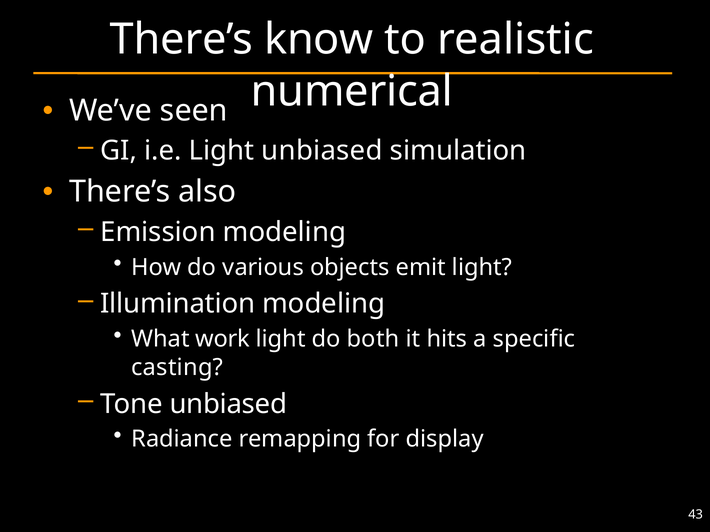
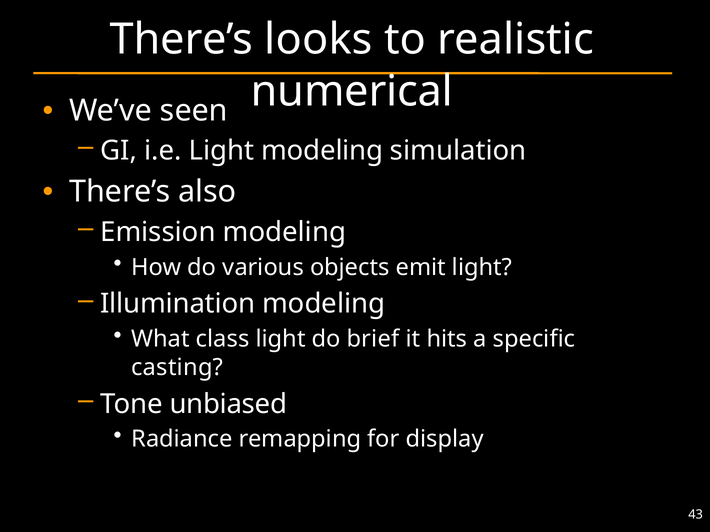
know: know -> looks (319, 39)
Light unbiased: unbiased -> modeling (322, 151)
work: work -> class (223, 339)
both: both -> brief (373, 339)
